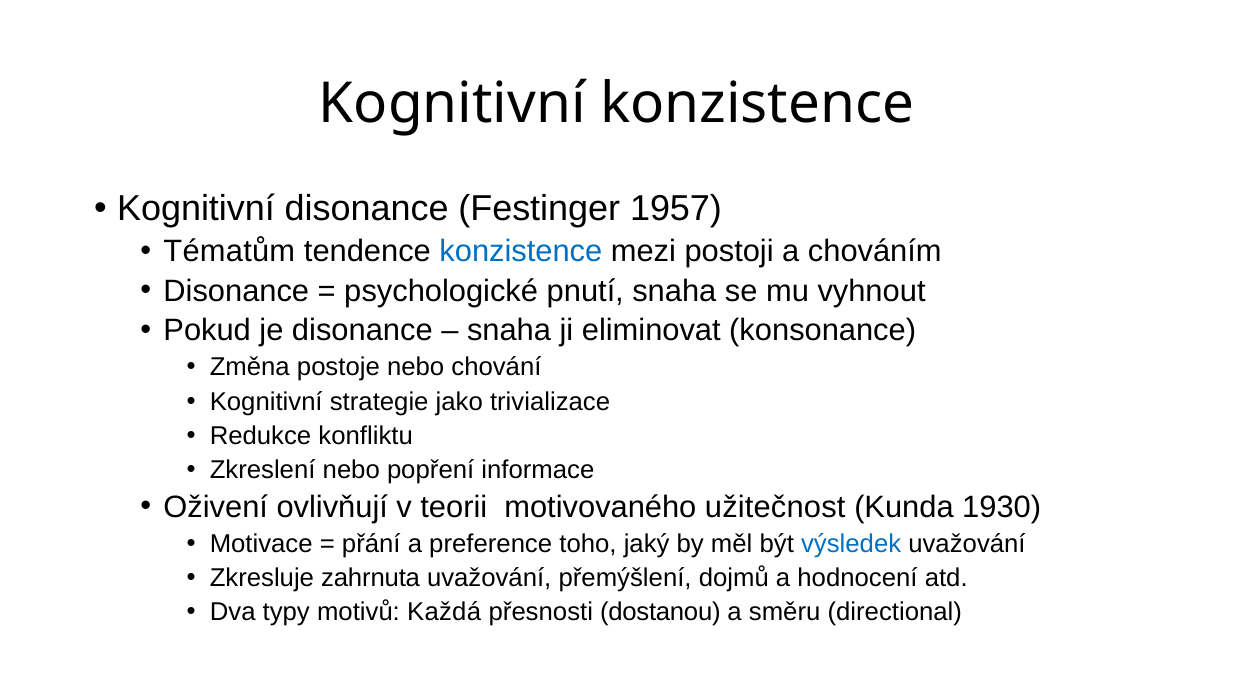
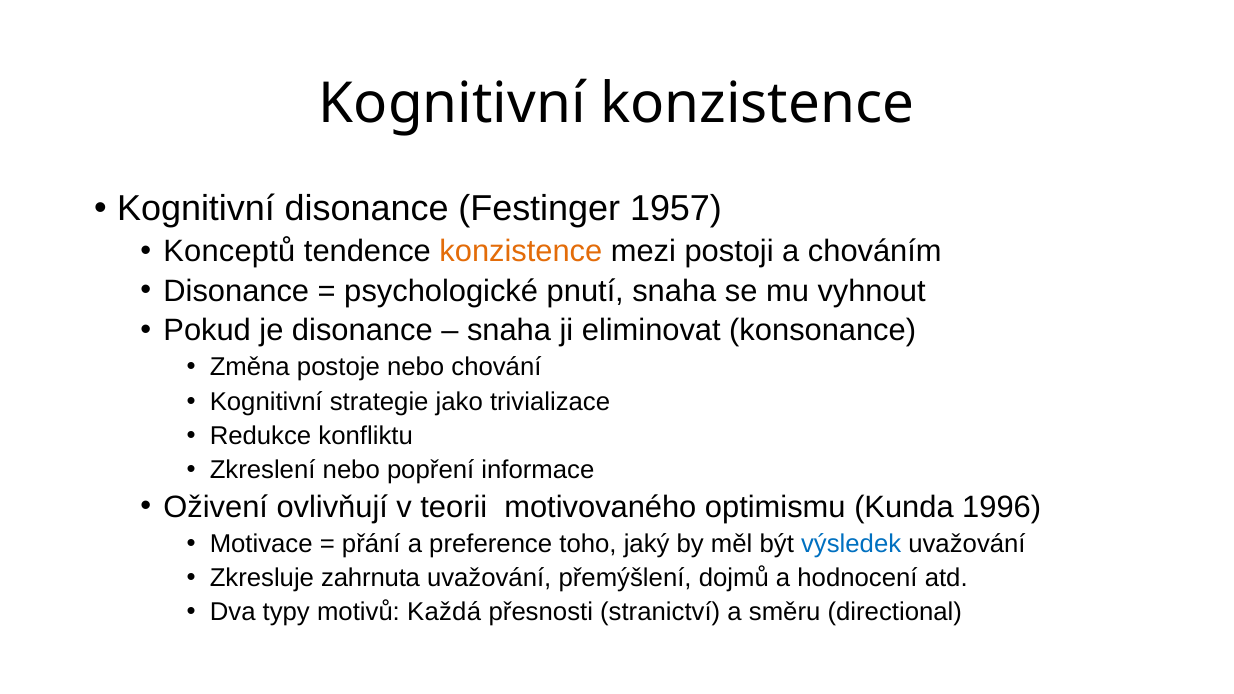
Tématům: Tématům -> Konceptů (229, 251)
konzistence colour: blue -> orange (521, 251)
užitečnost: užitečnost -> optimismu (775, 507)
1930: 1930 -> 1996 (1002, 507)
dostanou: dostanou -> stranictví (660, 612)
